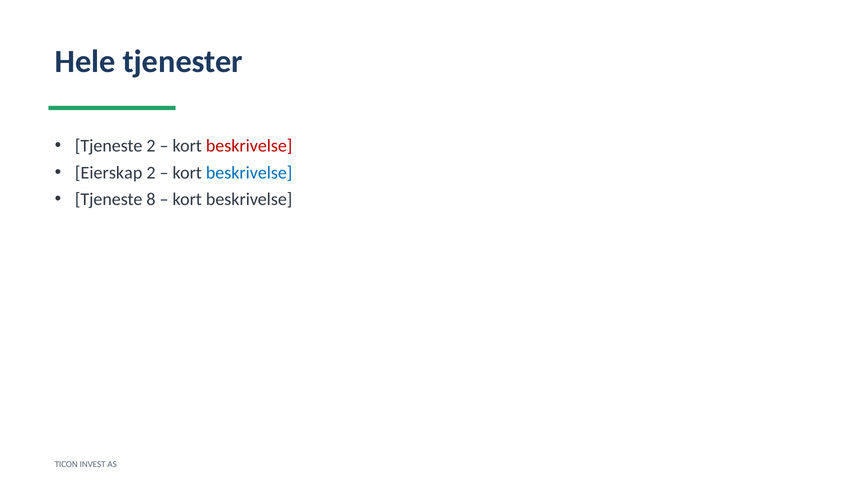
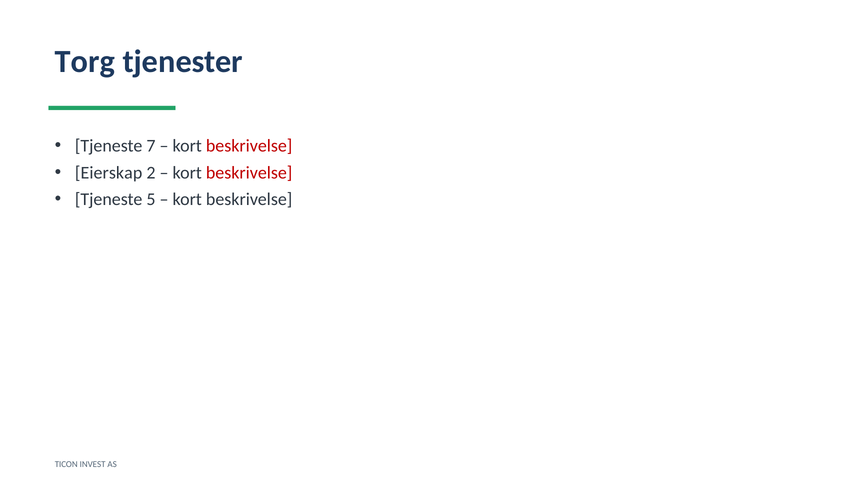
Hele: Hele -> Torg (85, 61)
Tjeneste 2: 2 -> 7 (151, 146)
beskrivelse colour: blue -> red (249, 173)
8: 8 -> 5 (151, 200)
